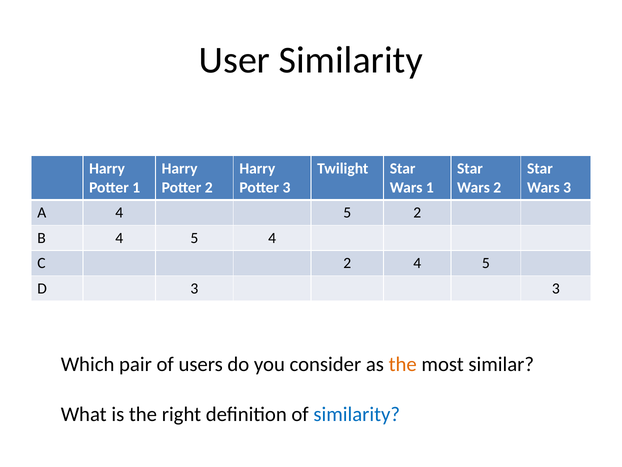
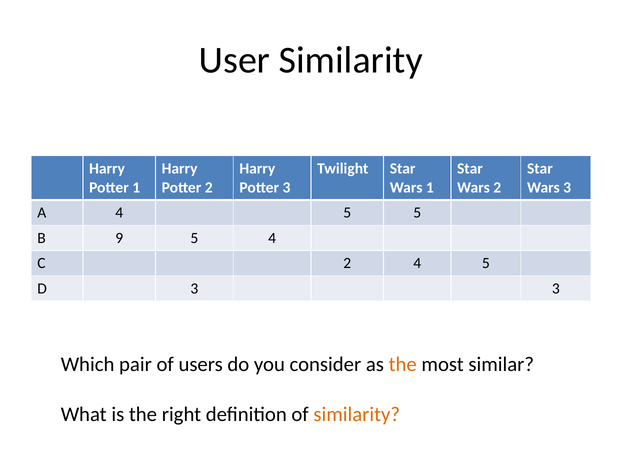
5 2: 2 -> 5 (417, 212)
B 4: 4 -> 9 (119, 238)
similarity colour: blue -> orange (357, 414)
